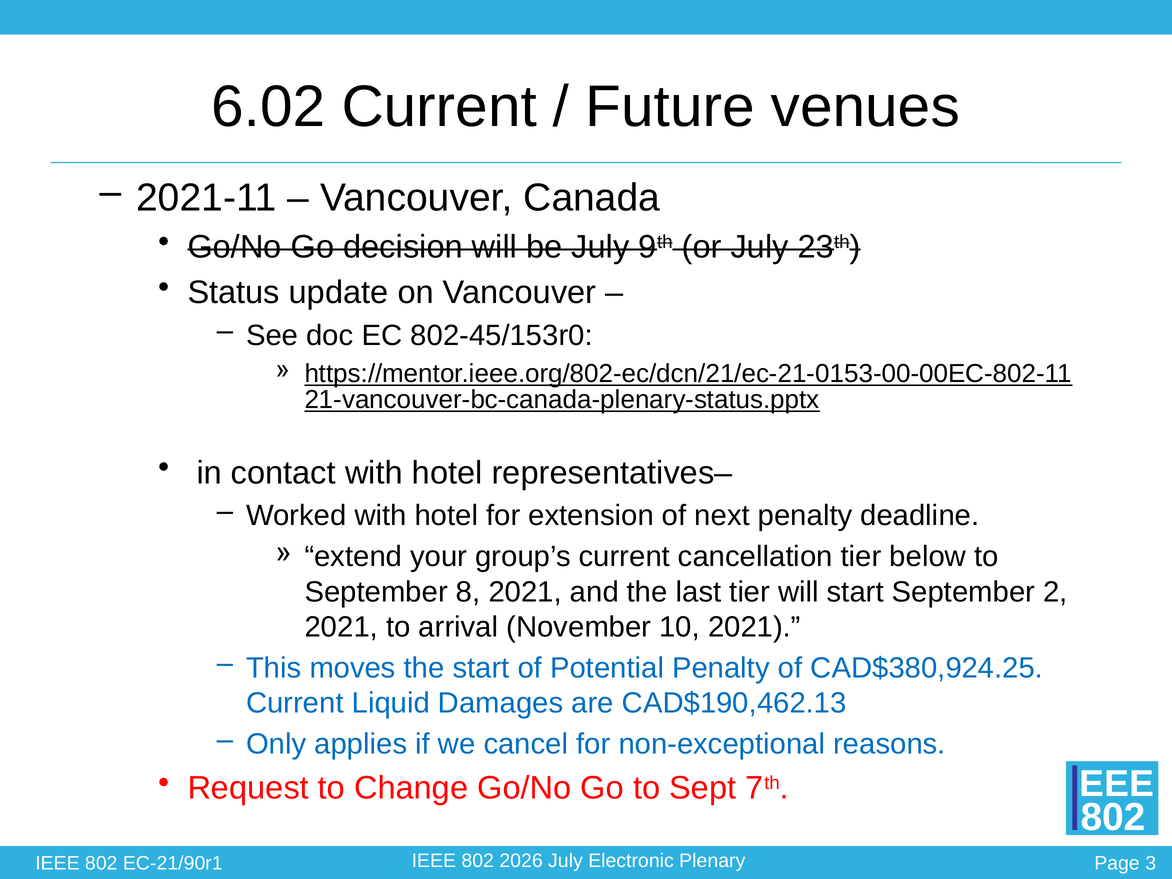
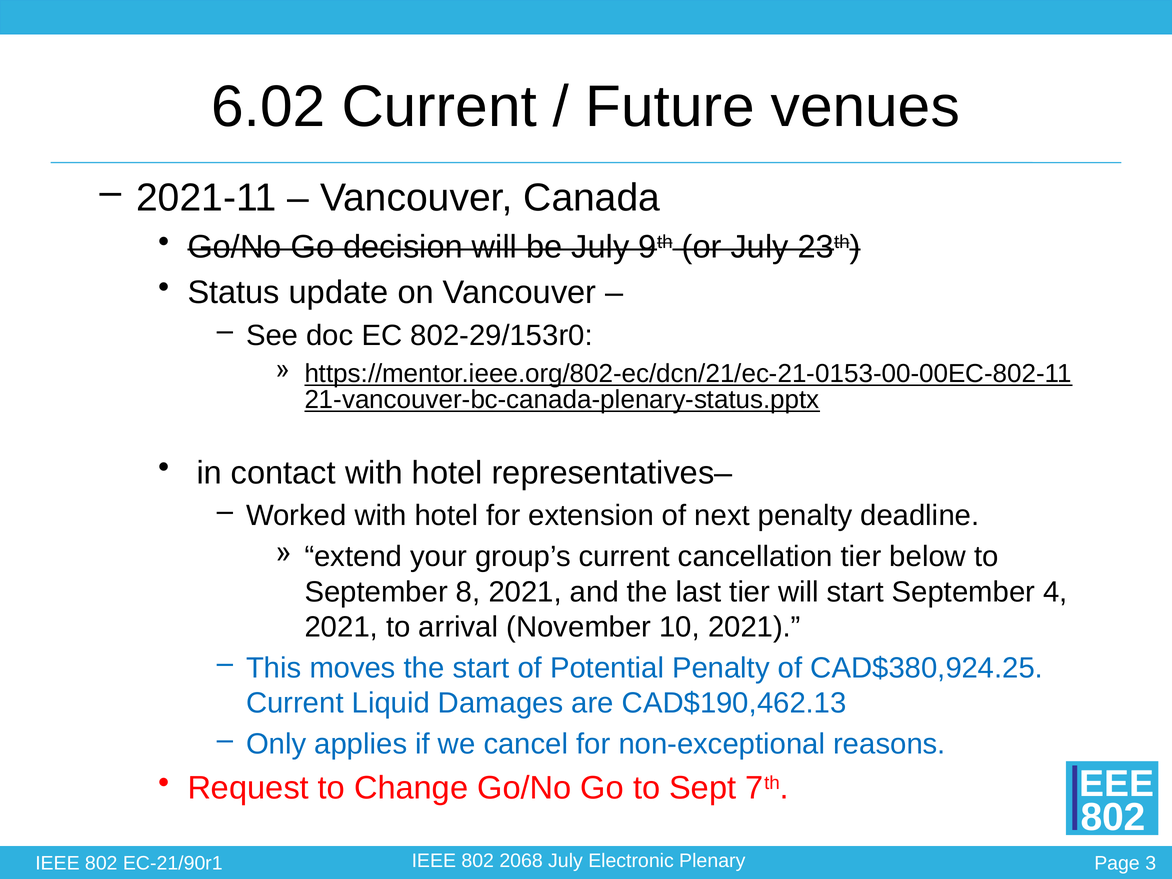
802-45/153r0: 802-45/153r0 -> 802-29/153r0 (502, 335)
2: 2 -> 4 (1055, 592)
2026: 2026 -> 2068 (521, 861)
